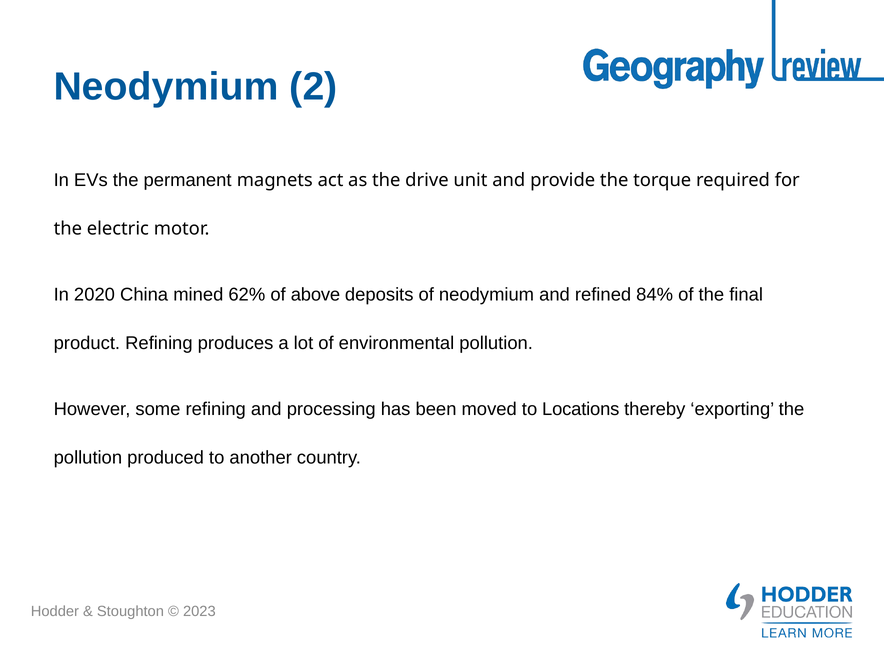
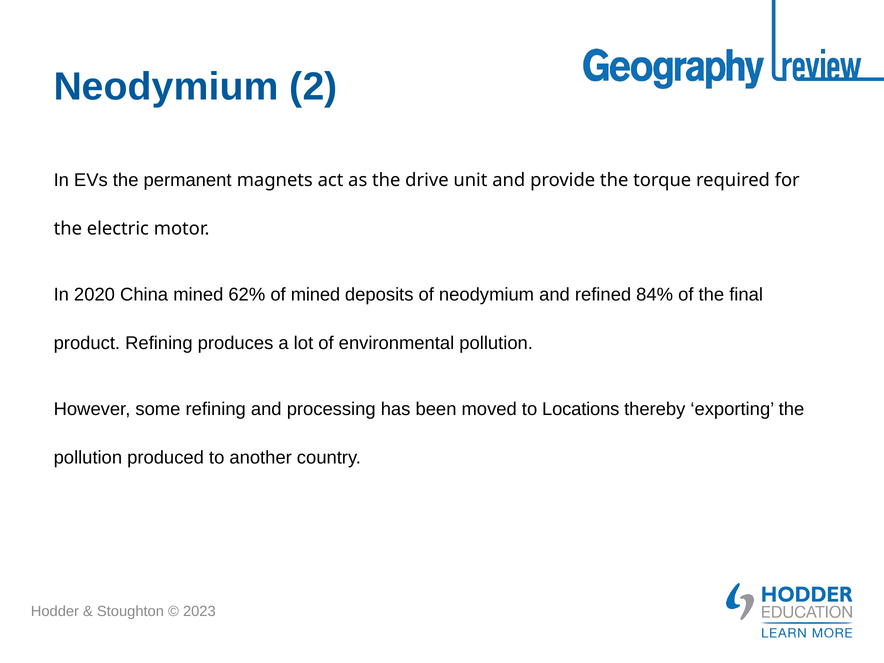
of above: above -> mined (315, 295)
